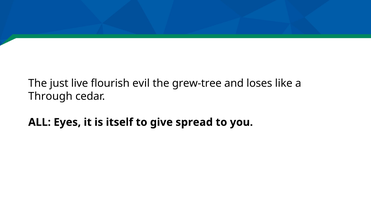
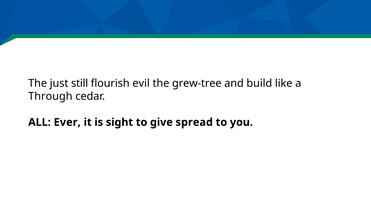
live: live -> still (80, 83)
loses: loses -> build (259, 83)
Eyes: Eyes -> Ever (67, 122)
itself: itself -> sight (119, 122)
